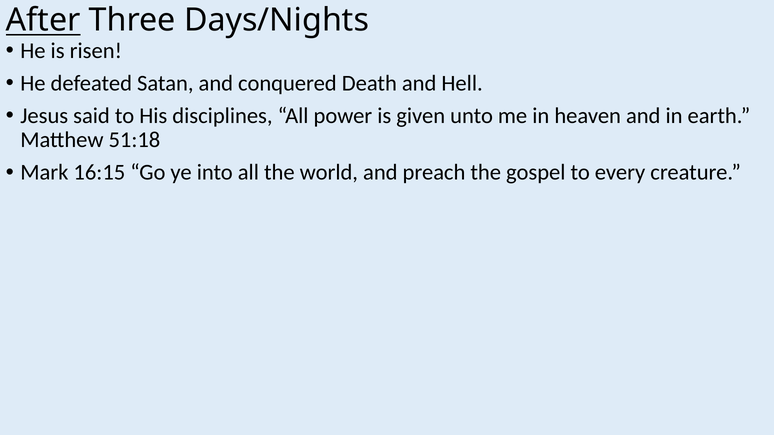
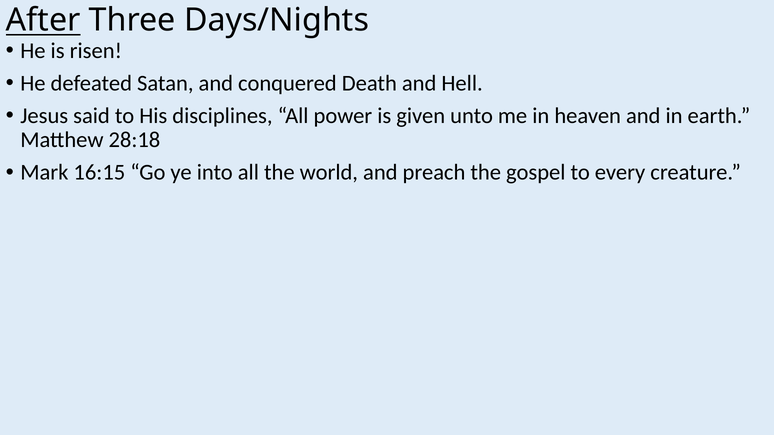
51:18: 51:18 -> 28:18 (134, 140)
